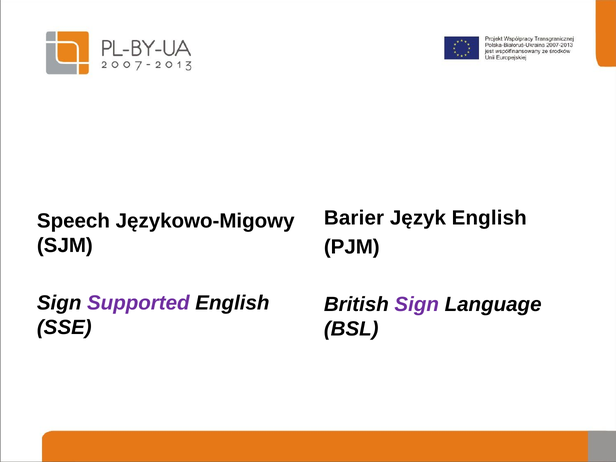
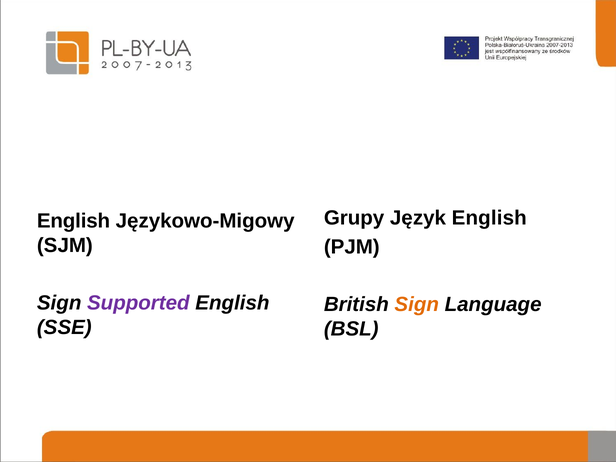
Barier: Barier -> Grupy (354, 218)
Speech: Speech -> English (74, 221)
Sign colour: purple -> orange (417, 304)
